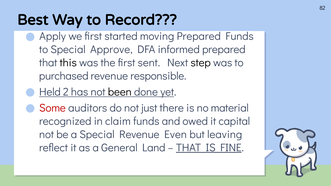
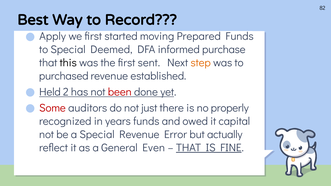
Approve: Approve -> Deemed (111, 50)
informed prepared: prepared -> purchase (224, 50)
step colour: black -> orange (201, 63)
responsible: responsible -> established (158, 76)
been colour: black -> red (120, 92)
material: material -> properly (230, 108)
claim: claim -> years (118, 121)
Even: Even -> Error (176, 135)
leaving: leaving -> actually (225, 135)
Land: Land -> Even (154, 148)
